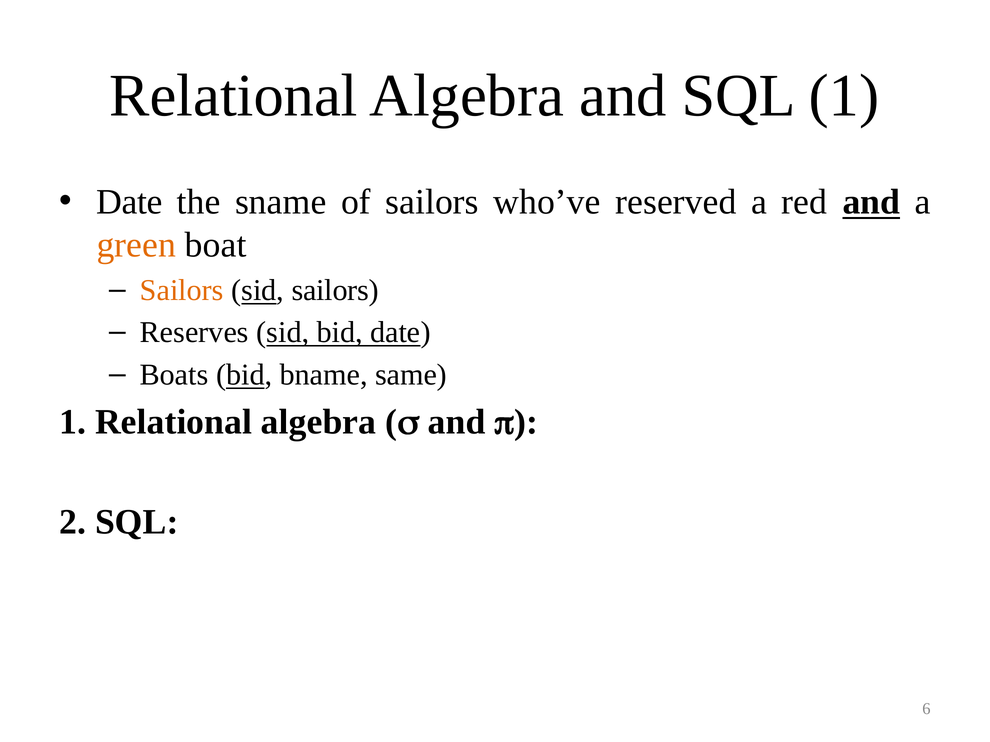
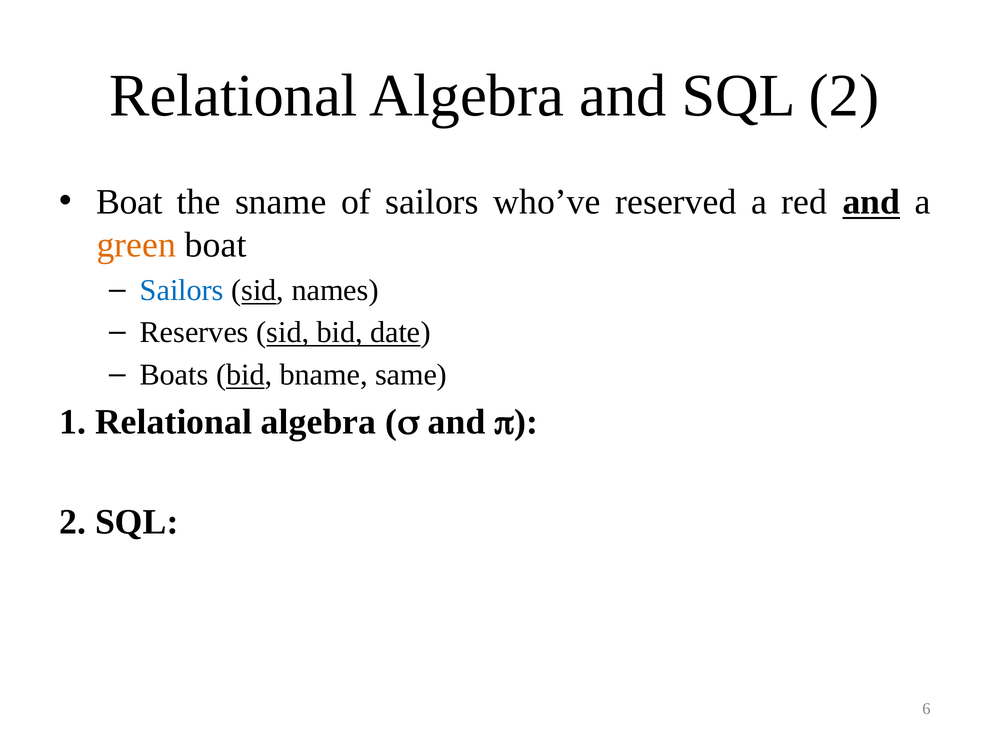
SQL 1: 1 -> 2 (844, 96)
Date: Date -> Boat (129, 202)
Sailors colour: orange -> blue (182, 290)
sid sailors: sailors -> names (335, 290)
